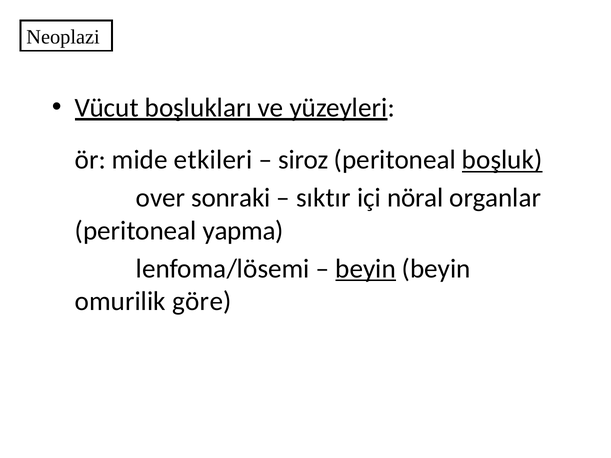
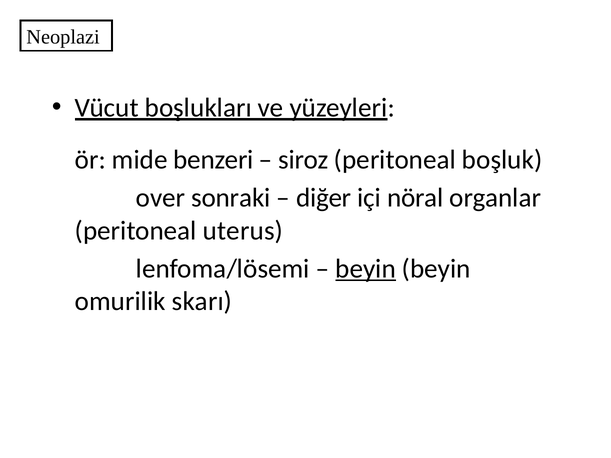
etkileri: etkileri -> benzeri (213, 160)
boşluk underline: present -> none (502, 160)
sıktır: sıktır -> diğer (324, 198)
yapma: yapma -> uterus (243, 231)
göre: göre -> skarı (202, 301)
